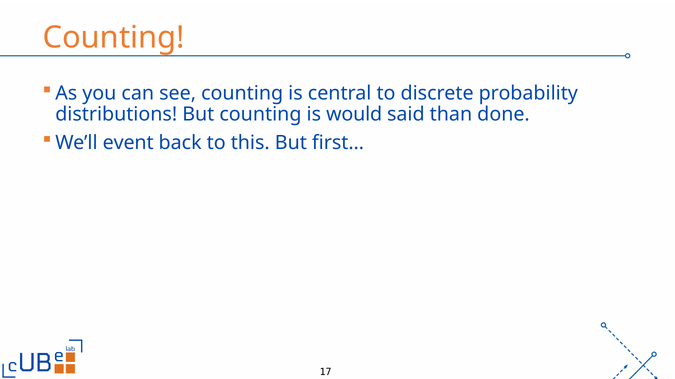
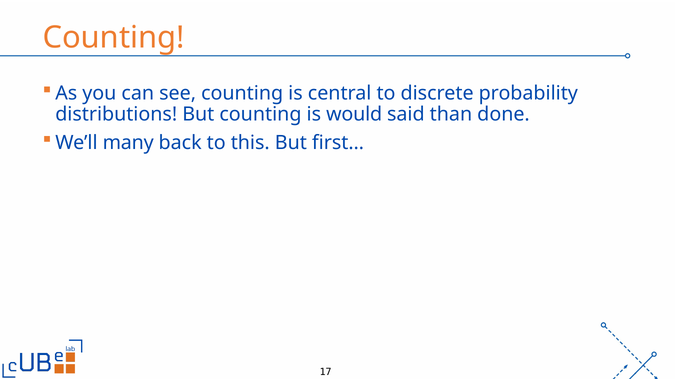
event: event -> many (128, 143)
